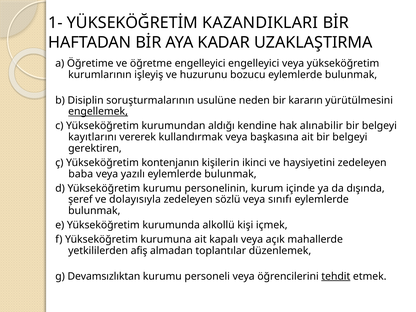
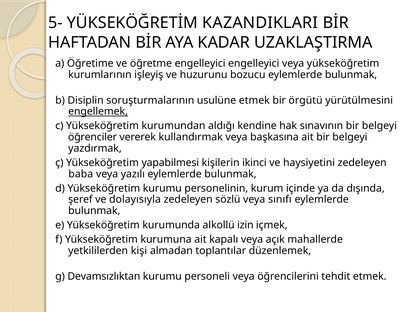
1-: 1- -> 5- (56, 23)
usulüne neden: neden -> etmek (254, 100)
kararın: kararın -> örgütü (306, 100)
alınabilir: alınabilir -> sınavının (321, 126)
kayıtlarını: kayıtlarını -> öğrenciler (92, 137)
gerektiren: gerektiren -> yazdırmak (95, 148)
kontenjanın: kontenjanın -> yapabilmesi (170, 163)
kişi: kişi -> izin (245, 225)
afiş: afiş -> kişi (139, 251)
tehdit underline: present -> none (336, 276)
